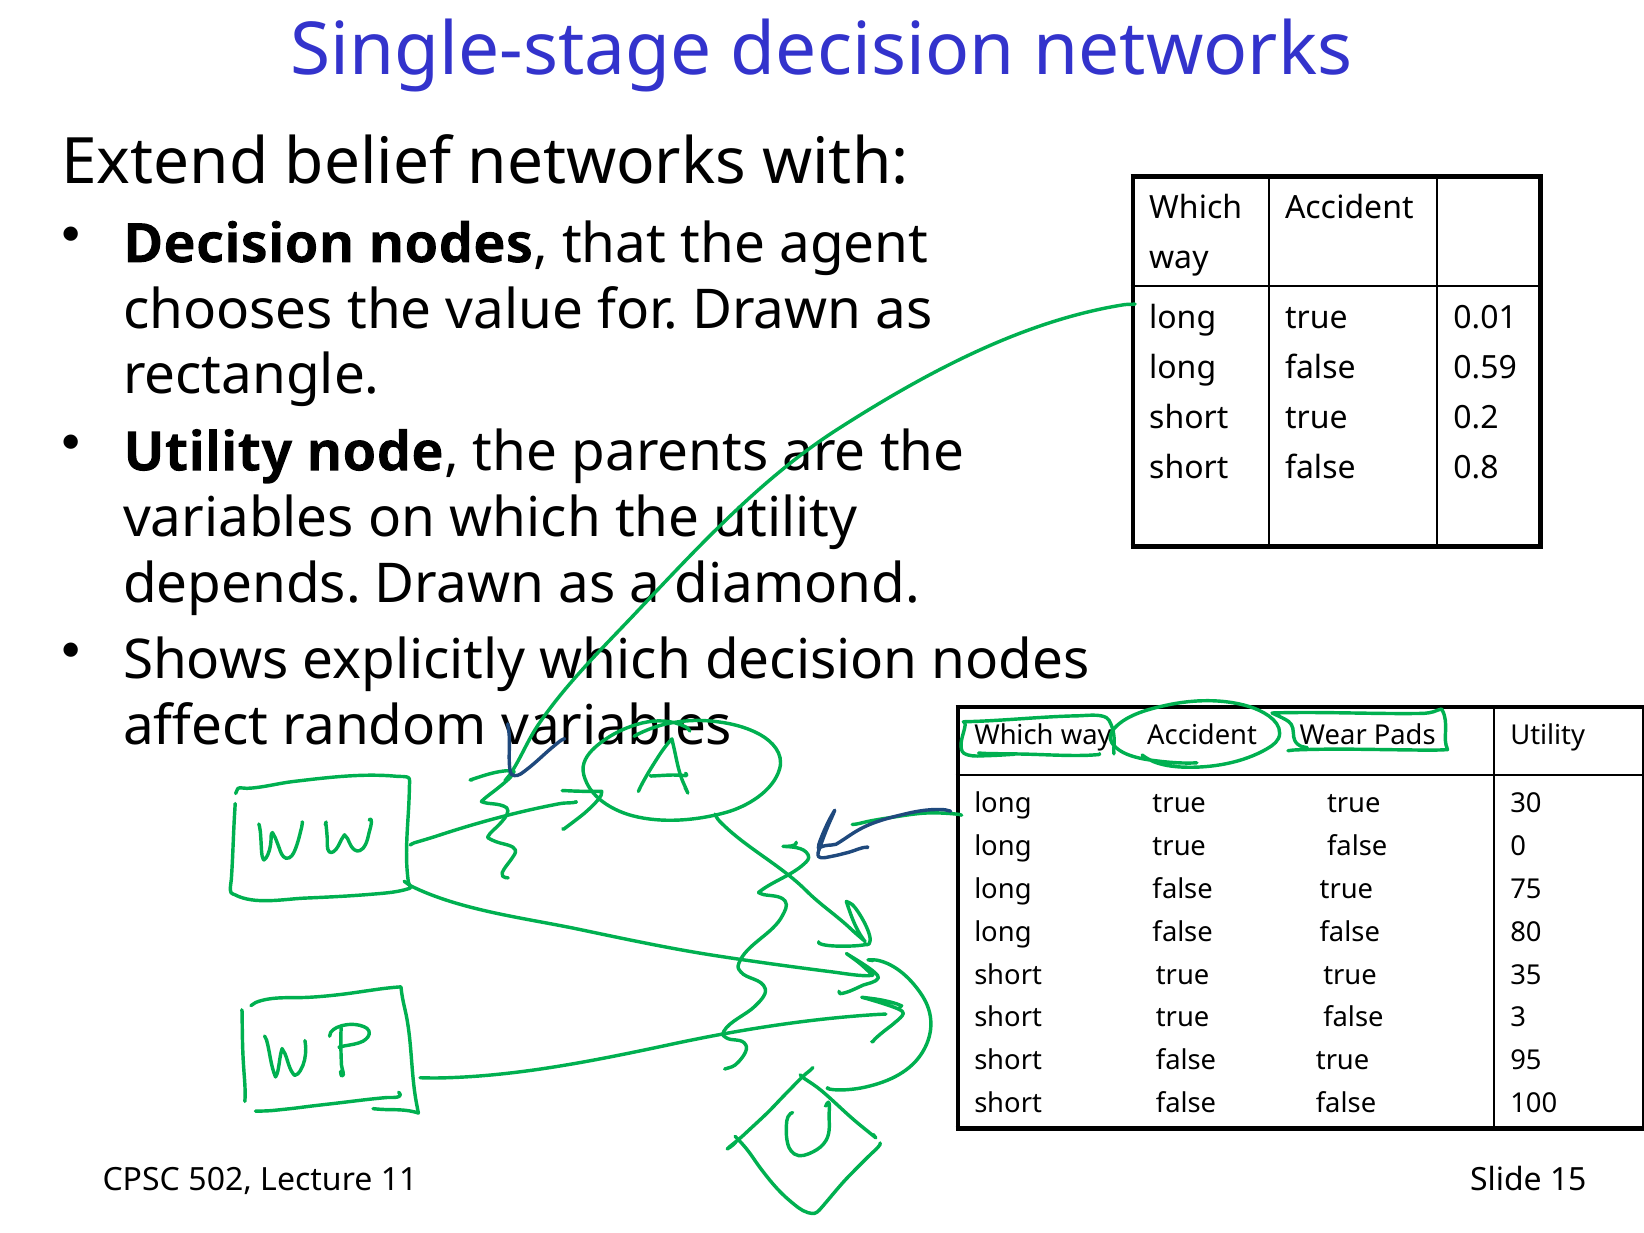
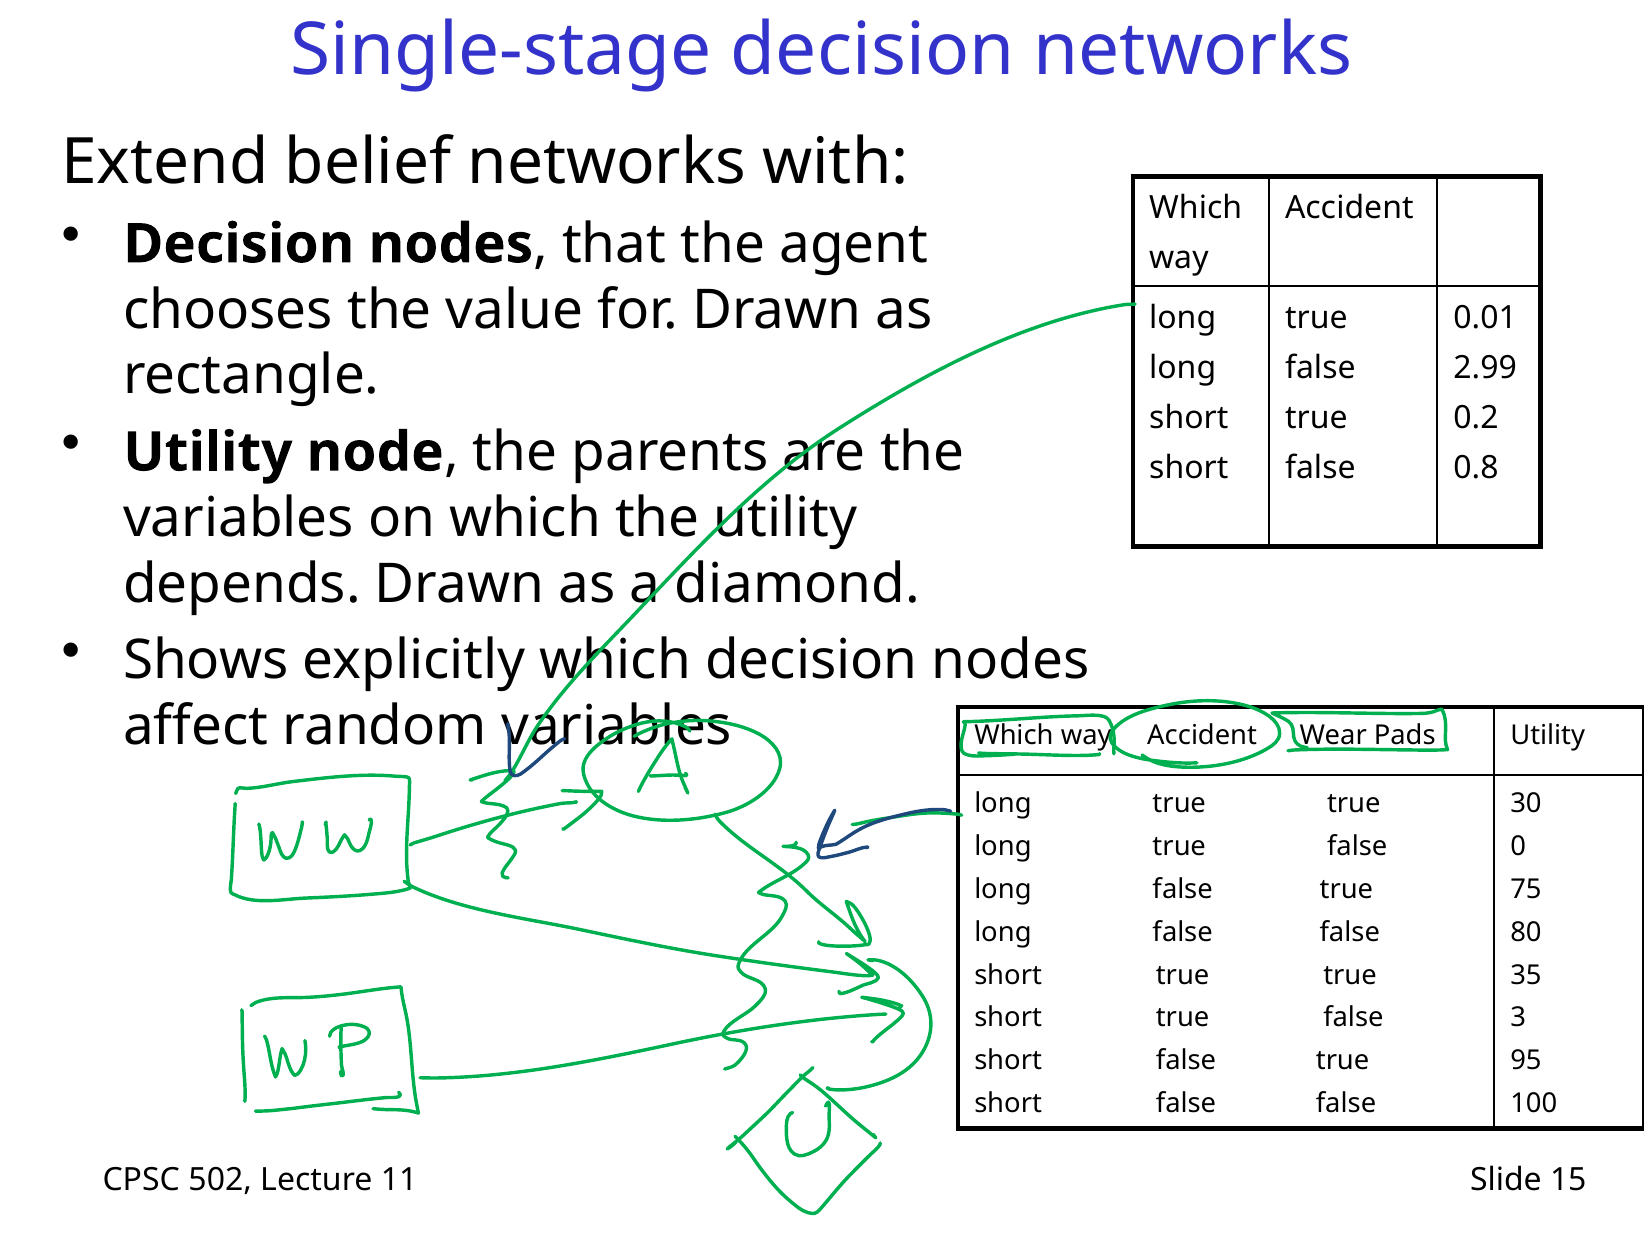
0.59: 0.59 -> 2.99 (1485, 368)
